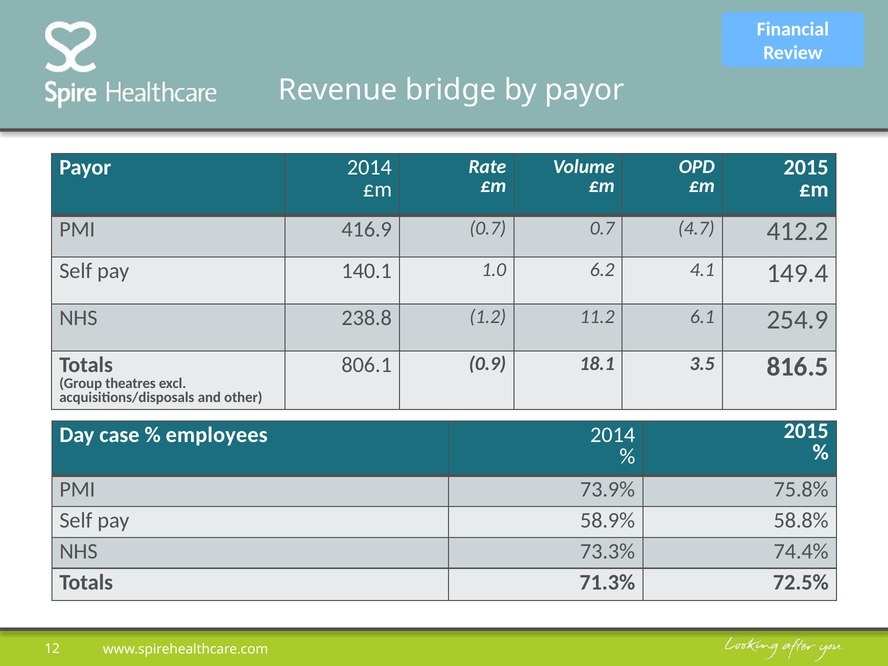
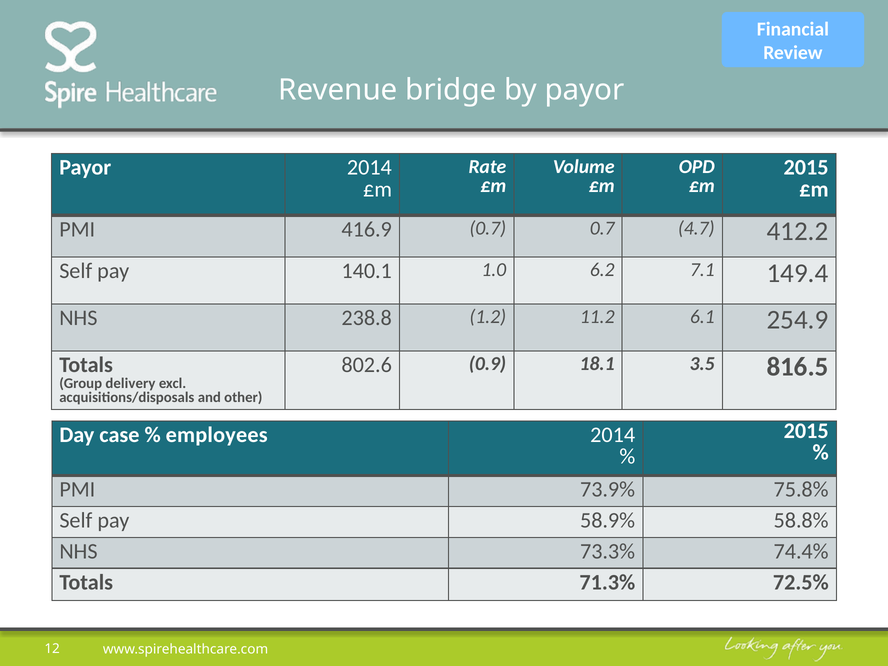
4.1: 4.1 -> 7.1 (702, 270)
806.1: 806.1 -> 802.6 (367, 365)
theatres: theatres -> delivery (130, 383)
